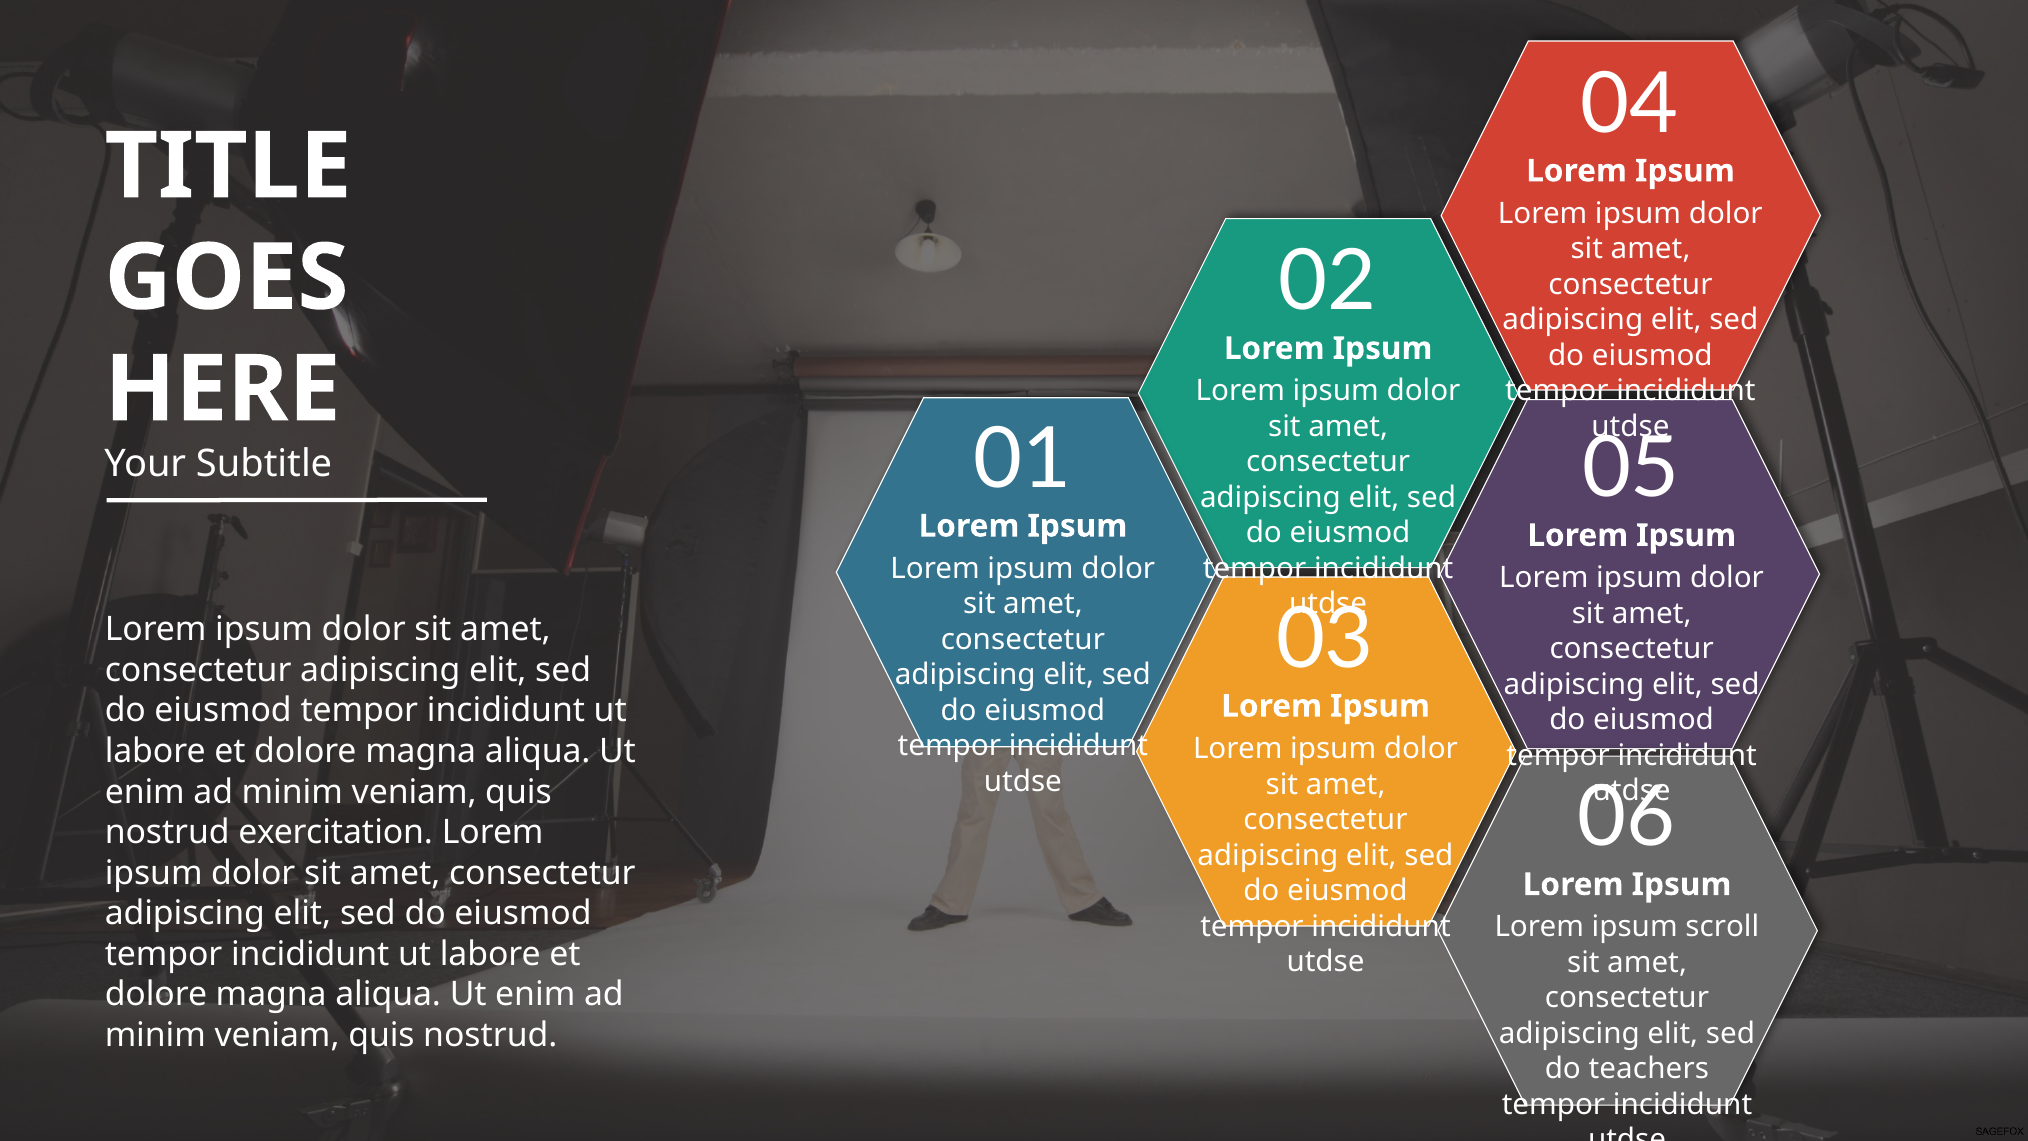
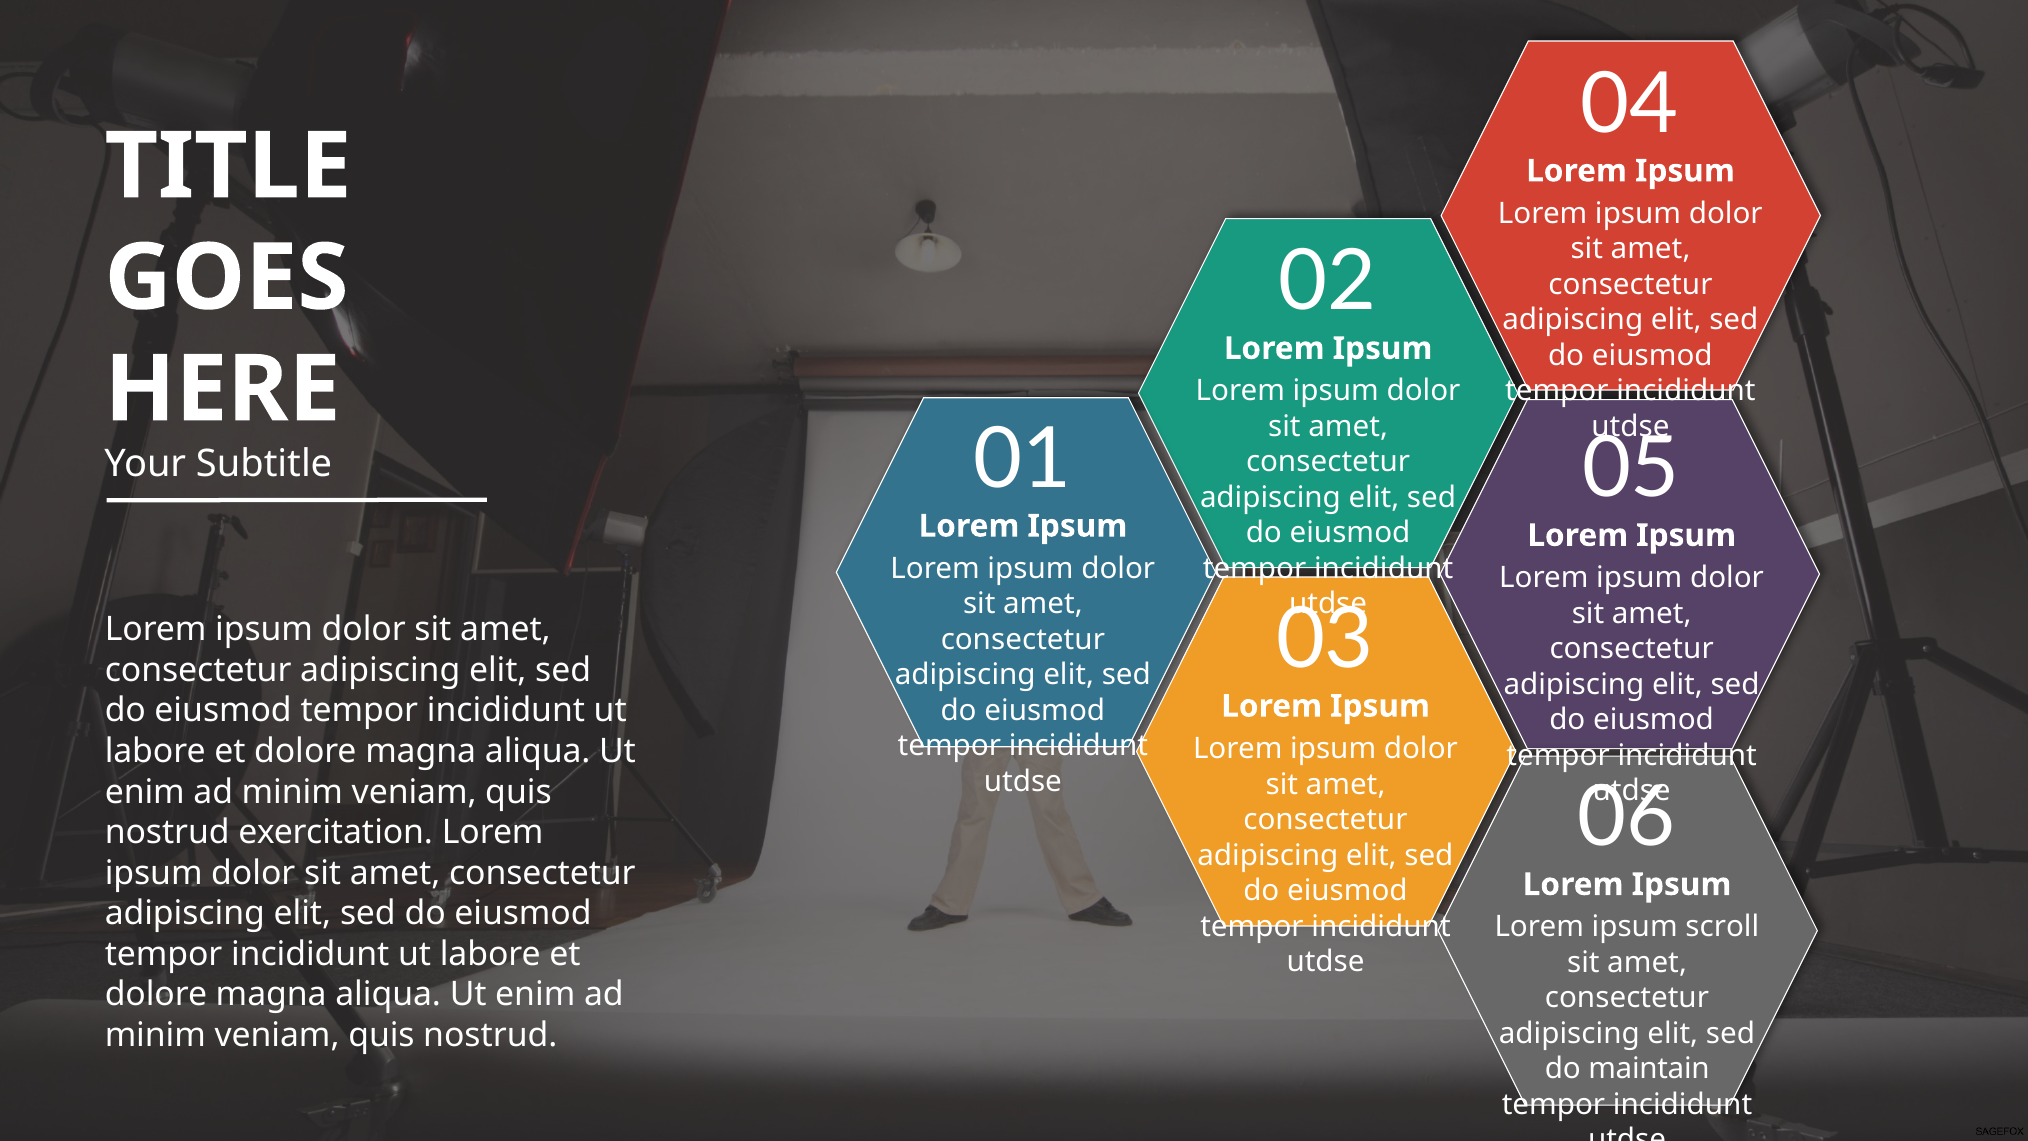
teachers: teachers -> maintain (1649, 1069)
